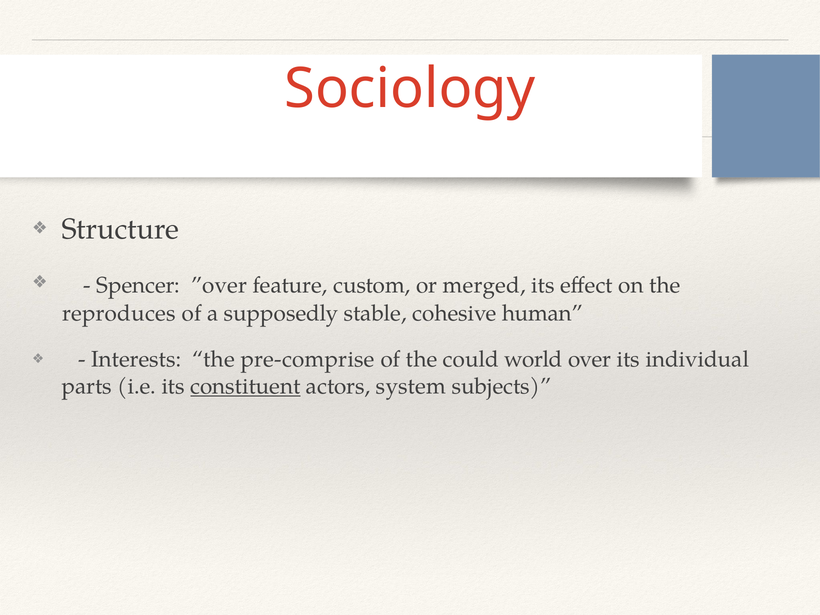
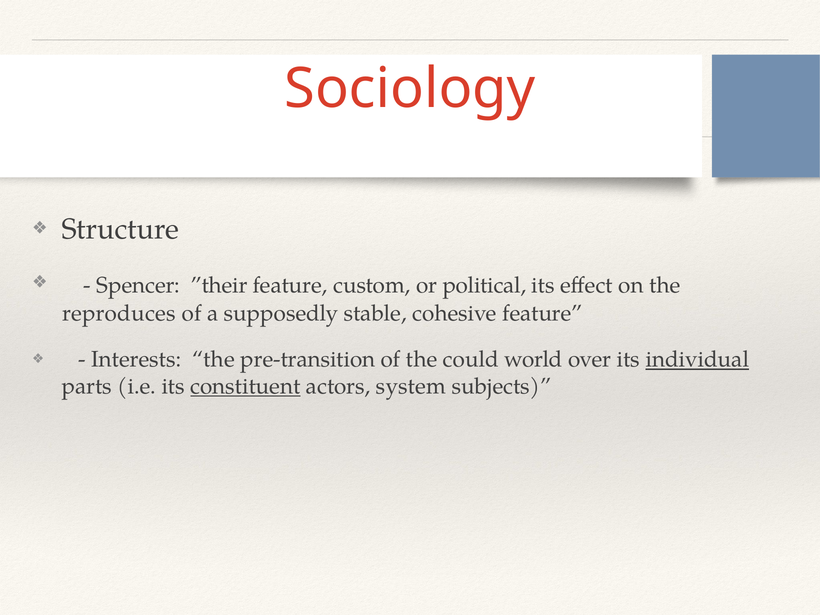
”over: ”over -> ”their (219, 285)
merged: merged -> political (484, 285)
cohesive human: human -> feature (542, 313)
pre-comprise: pre-comprise -> pre-transition (308, 359)
individual underline: none -> present (697, 359)
